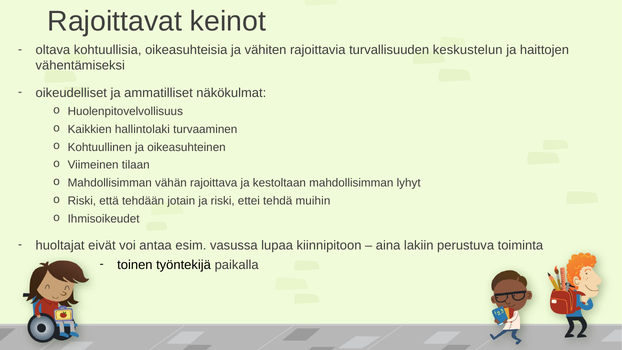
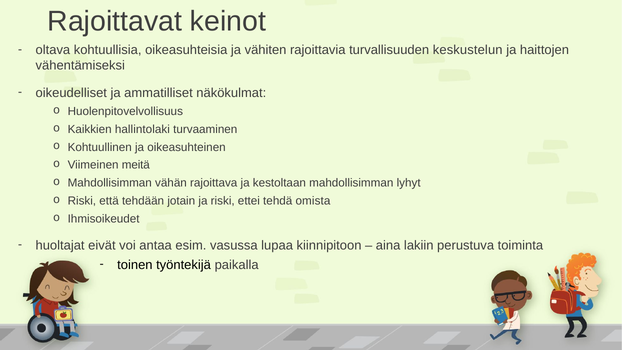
tilaan: tilaan -> meitä (136, 165)
muihin: muihin -> omista (313, 201)
